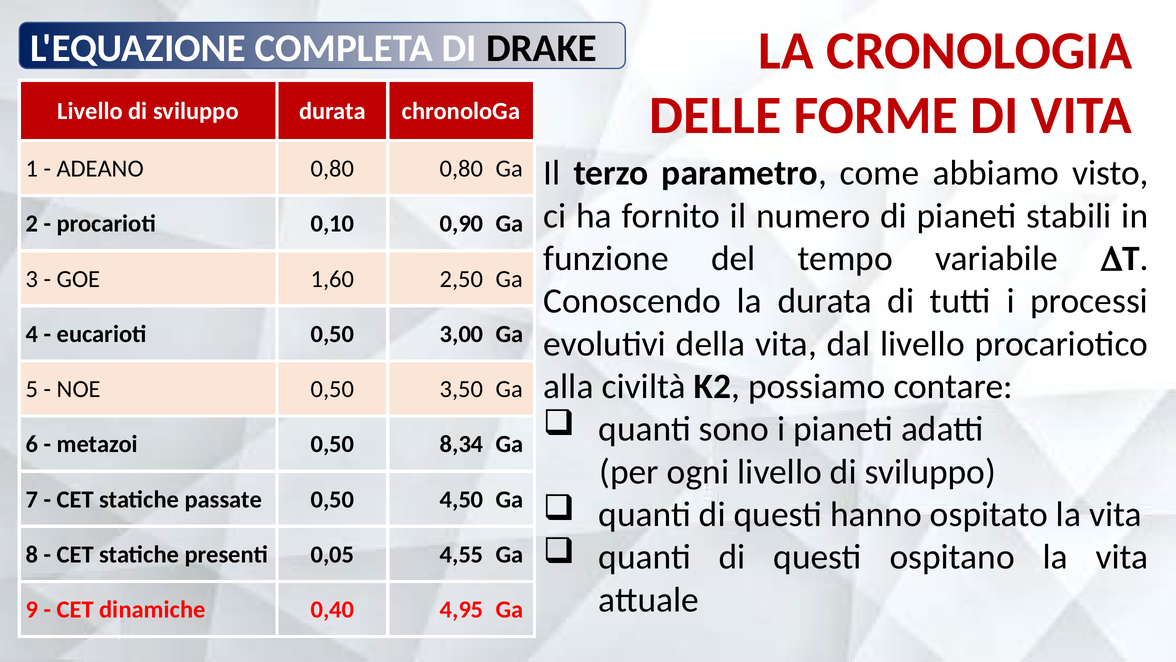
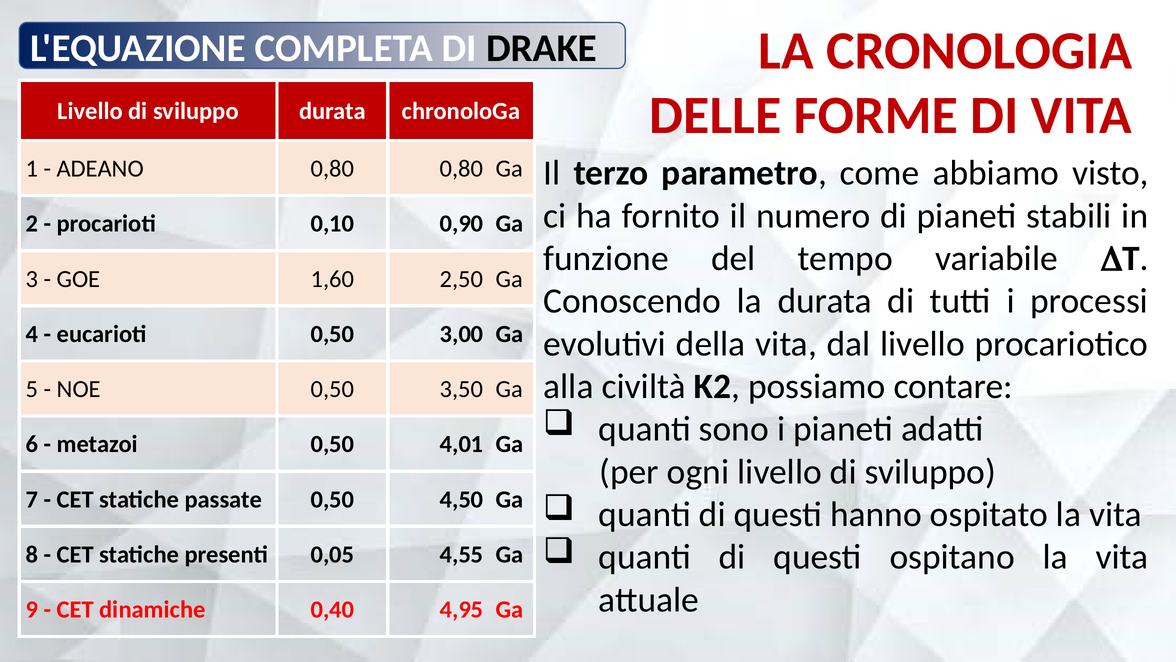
8,34: 8,34 -> 4,01 (462, 444)
